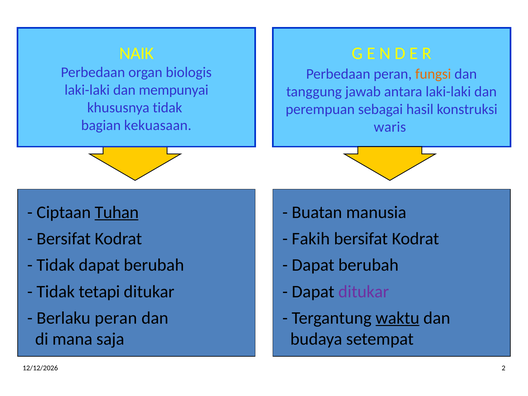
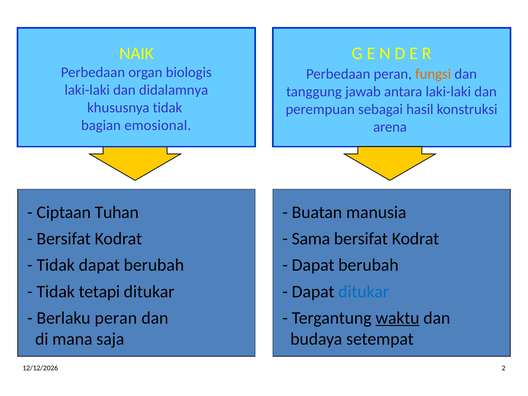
mempunyai: mempunyai -> didalamnya (174, 90)
kekuasaan: kekuasaan -> emosional (158, 125)
waris: waris -> arena (390, 127)
Tuhan underline: present -> none (117, 212)
Fakih: Fakih -> Sama (311, 239)
ditukar colour: purple -> blue (364, 292)
